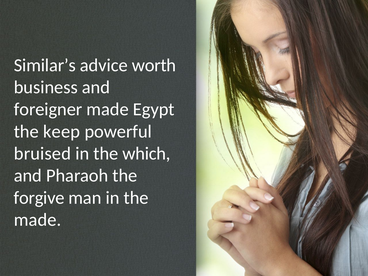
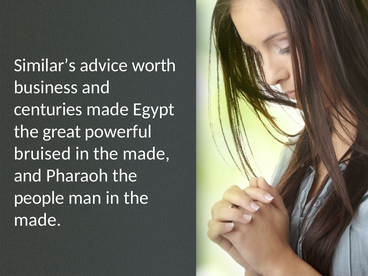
foreigner: foreigner -> centuries (48, 109)
keep: keep -> great (62, 131)
which: which -> made (146, 154)
forgive: forgive -> people (39, 198)
